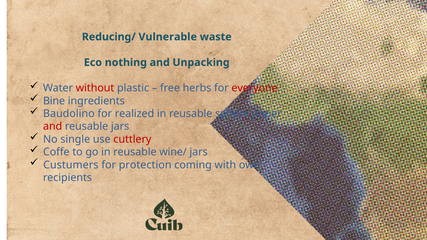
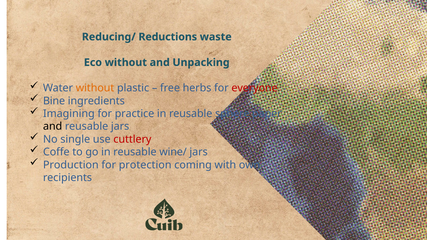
Vulnerable: Vulnerable -> Reductions (168, 37)
Eco nothing: nothing -> without (126, 63)
without colour: red -> orange (95, 88)
Baudolino: Baudolino -> Imagining (69, 114)
realized: realized -> practice (135, 114)
and colour: red -> black (53, 127)
Custumers: Custumers -> Production (71, 165)
